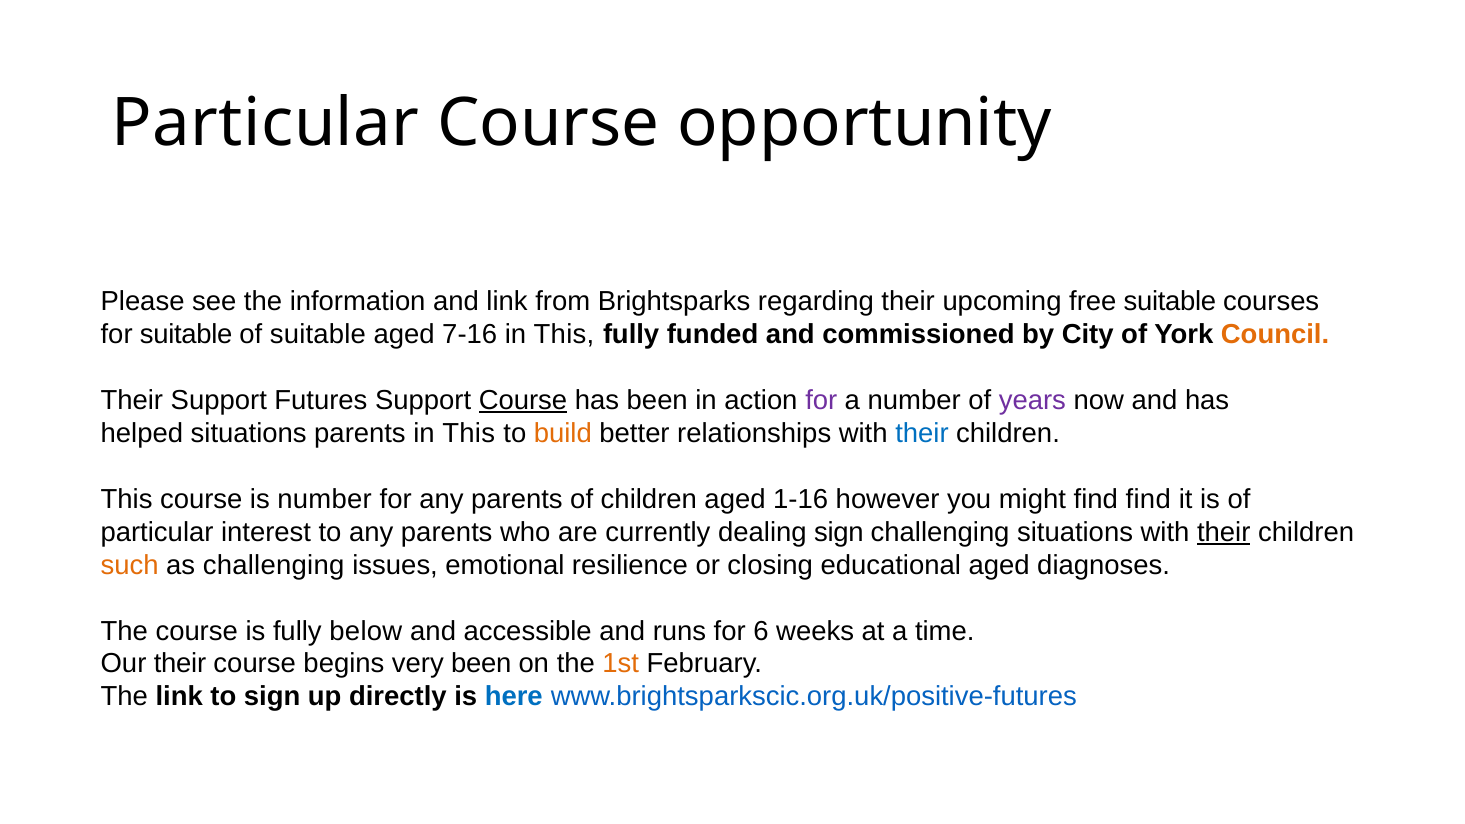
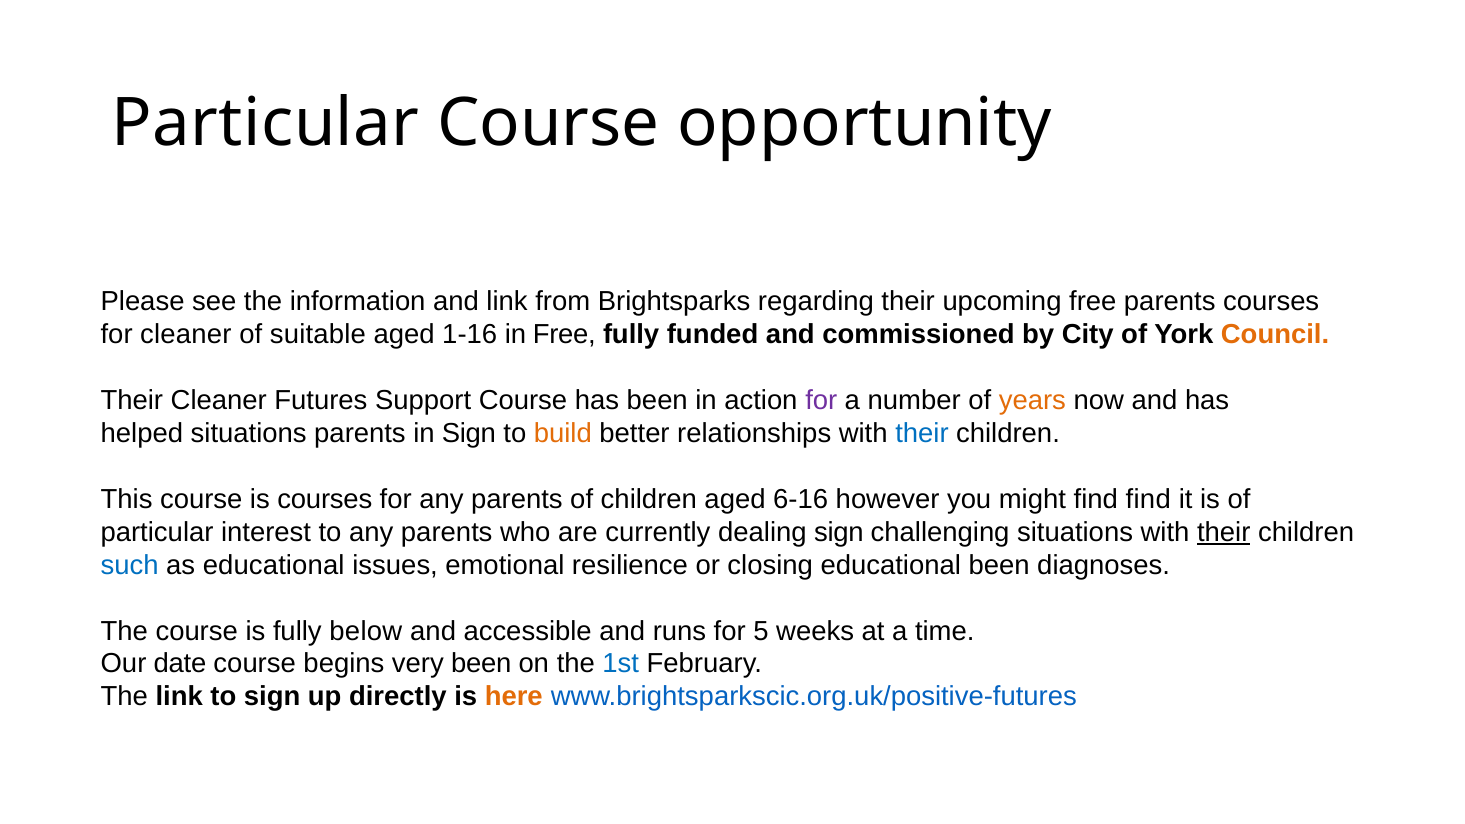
free suitable: suitable -> parents (1170, 301)
for suitable: suitable -> cleaner (186, 334)
7-16: 7-16 -> 1-16 (470, 334)
This: This -> Free (564, 334)
Their Support: Support -> Cleaner (219, 400)
Course underline: present -> none (523, 400)
years colour: purple -> orange (1032, 400)
parents in This: This -> Sign (469, 433)
is number: number -> courses (325, 499)
1-16: 1-16 -> 6-16 (801, 499)
such colour: orange -> blue (130, 565)
as challenging: challenging -> educational (274, 565)
educational aged: aged -> been (999, 565)
6: 6 -> 5 (761, 631)
Our their: their -> date (180, 664)
1st colour: orange -> blue (621, 664)
here colour: blue -> orange (514, 697)
